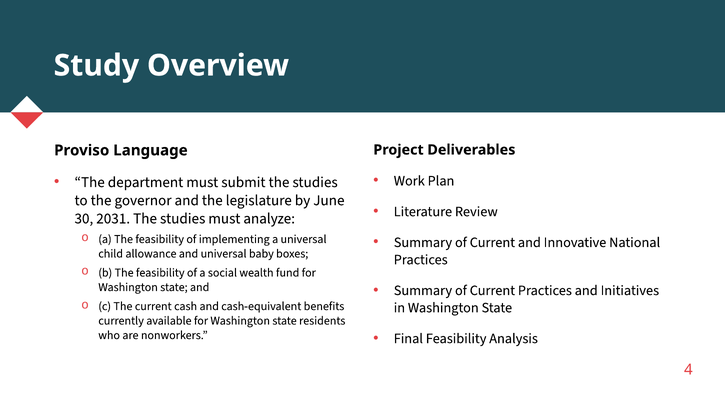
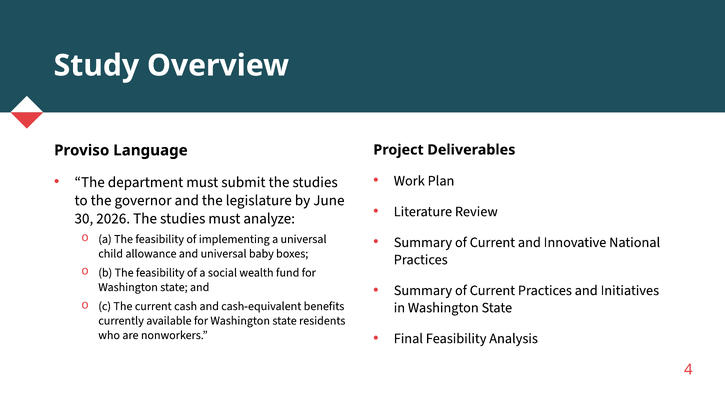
2031: 2031 -> 2026 (113, 218)
